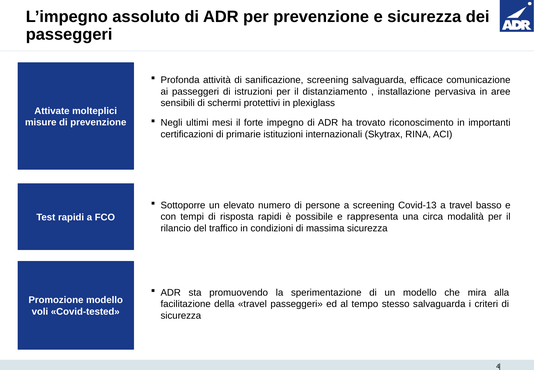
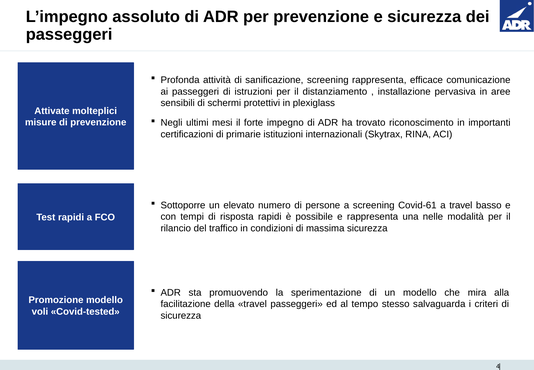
screening salvaguarda: salvaguarda -> rappresenta (379, 80)
Covid-13: Covid-13 -> Covid-61 (417, 205)
circa: circa -> nelle (433, 217)
